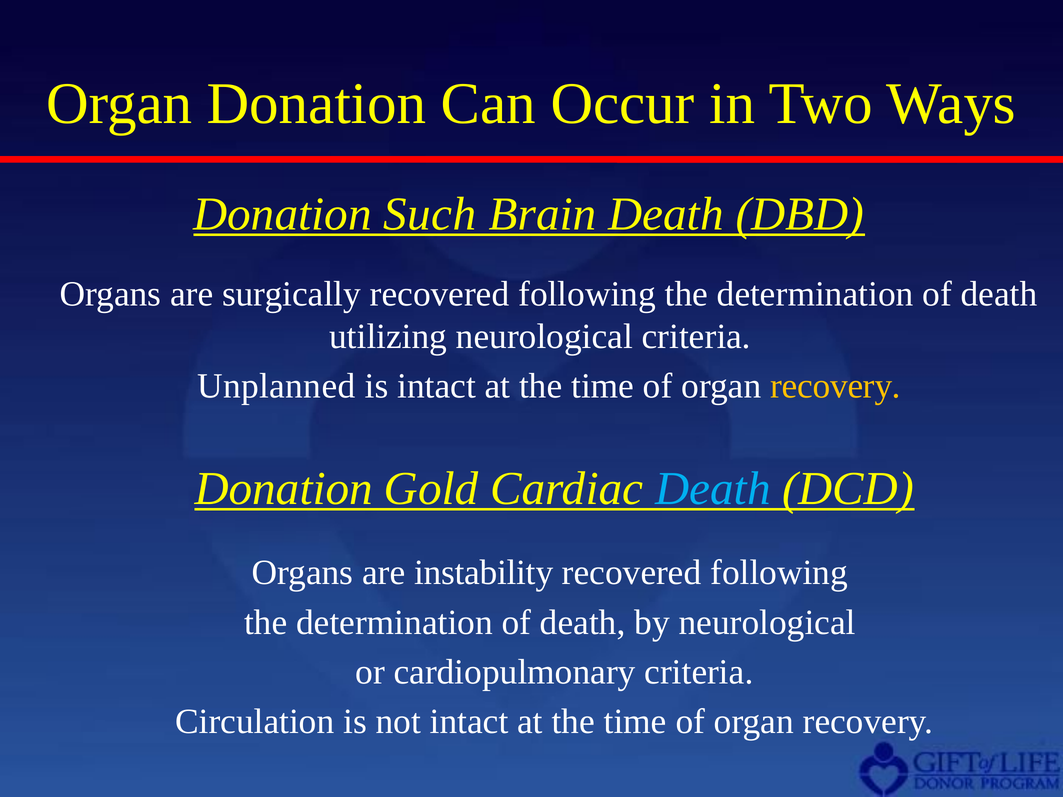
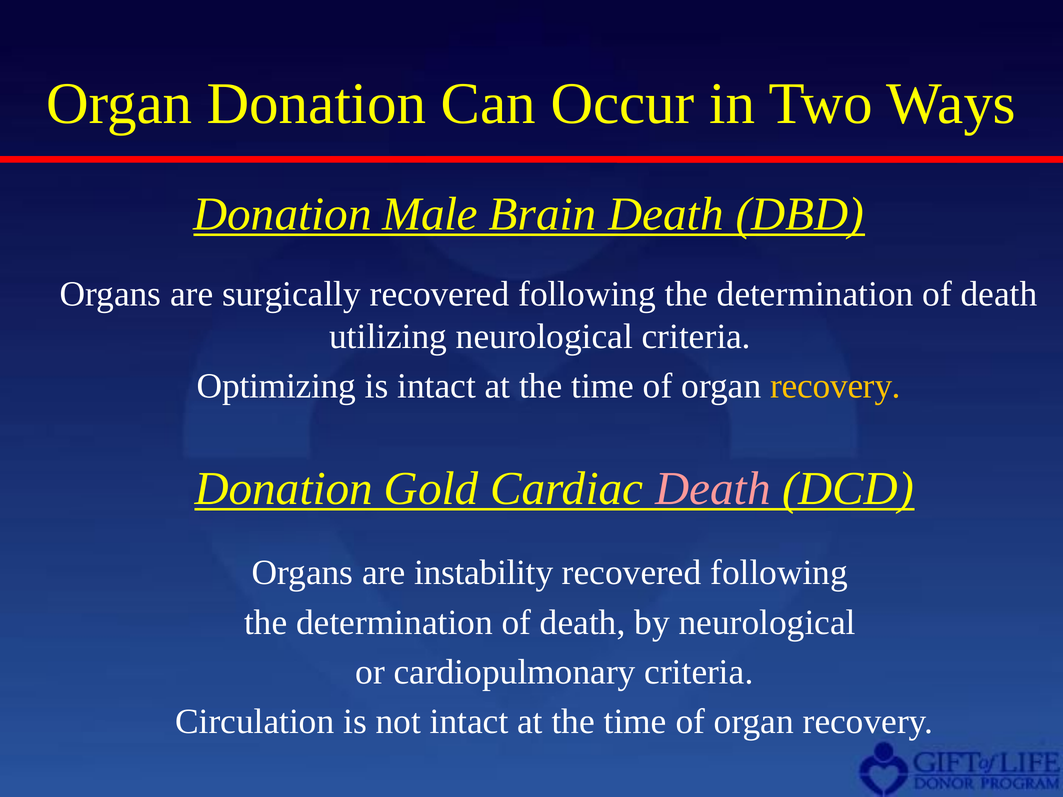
Such: Such -> Male (430, 214)
Unplanned: Unplanned -> Optimizing (276, 386)
Death colour: light blue -> pink (713, 489)
